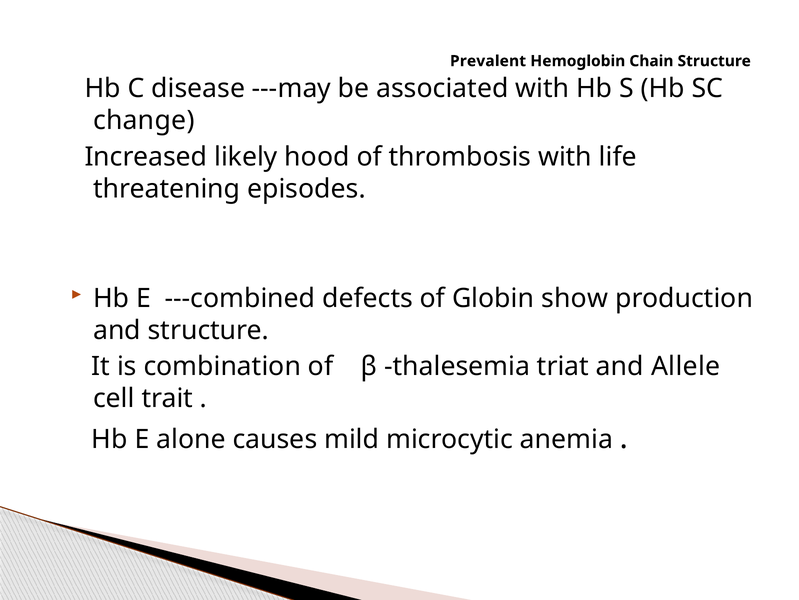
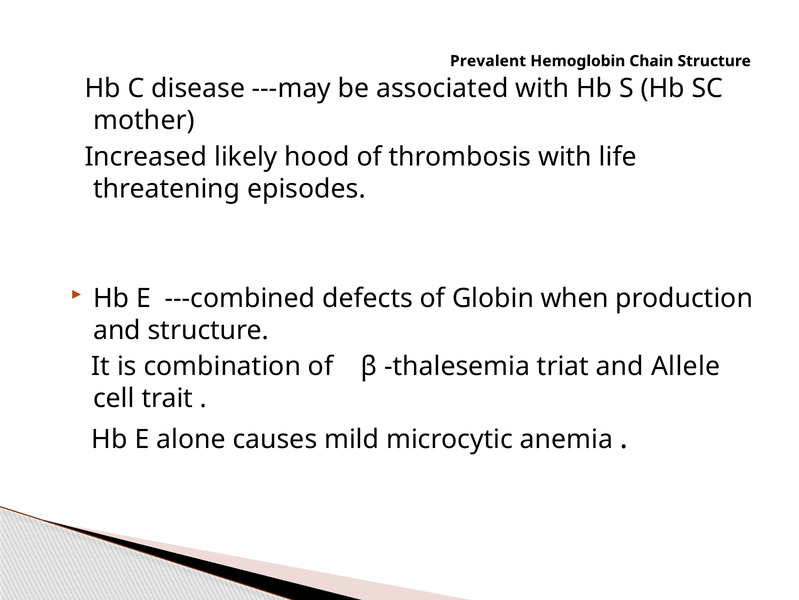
change: change -> mother (144, 120)
show: show -> when (575, 298)
